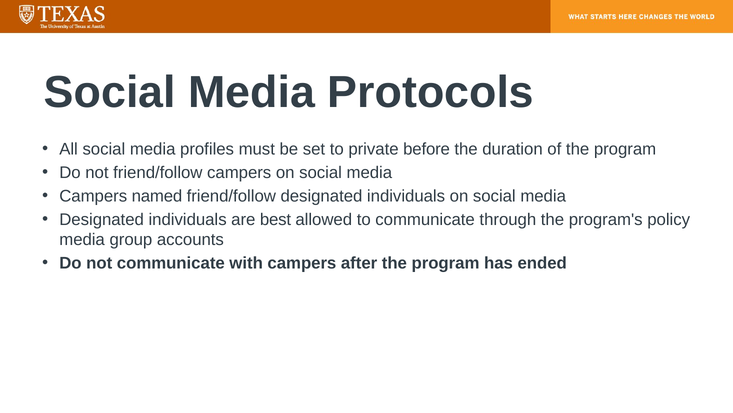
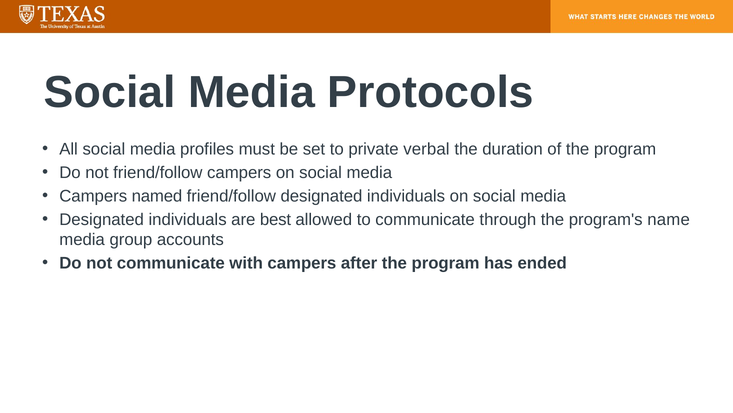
before: before -> verbal (426, 149)
policy: policy -> name (669, 219)
